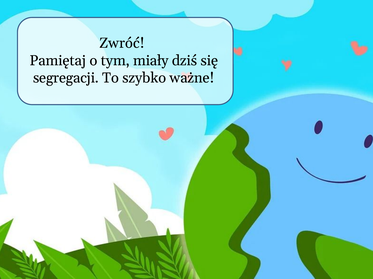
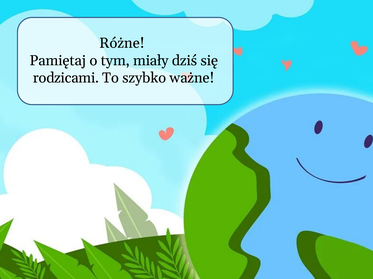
Zwróć: Zwróć -> Różne (122, 43)
segregacji: segregacji -> rodzicami (66, 78)
